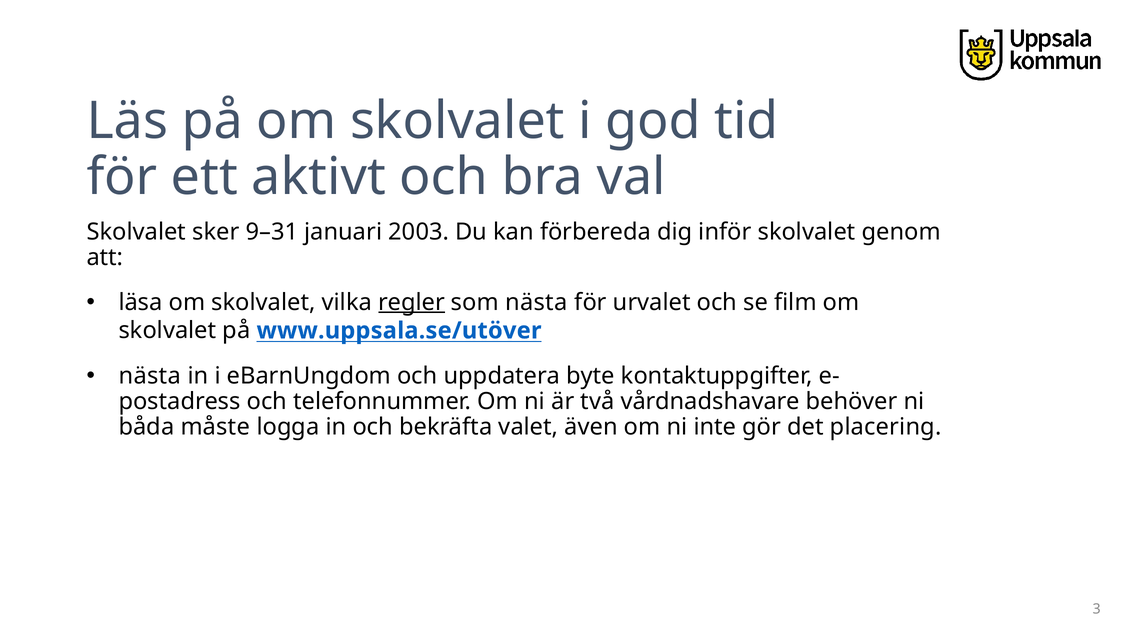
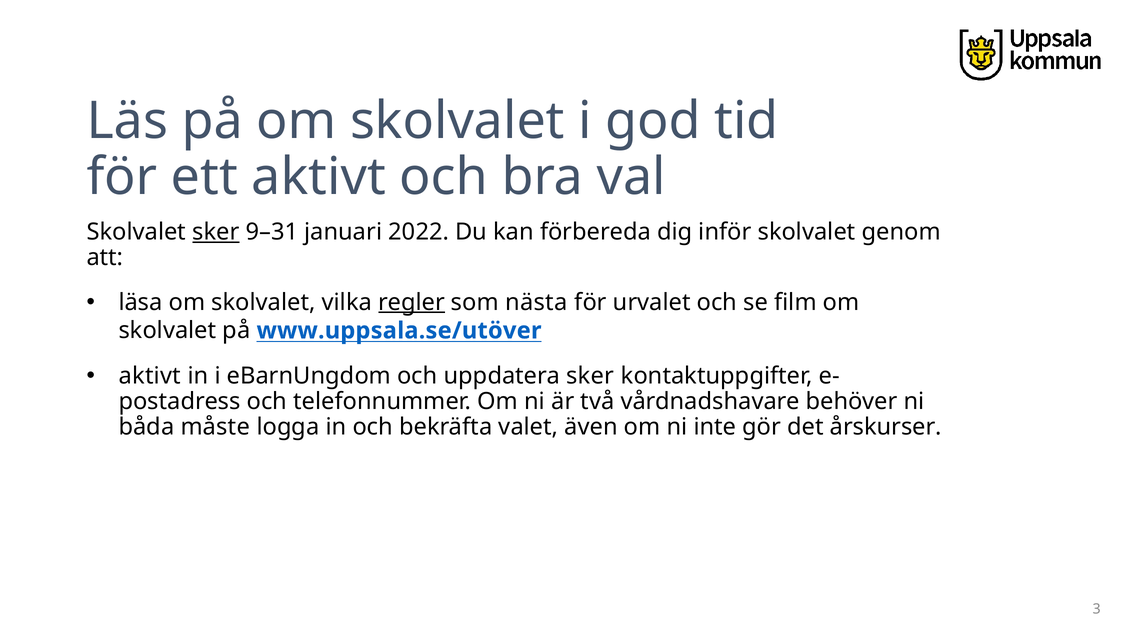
sker underline: none -> present (216, 232)
2003: 2003 -> 2022 (419, 232)
nästa: nästa -> aktivt (150, 376)
uppdatera byte: byte -> sker (590, 376)
placering: placering -> årskurser (886, 427)
